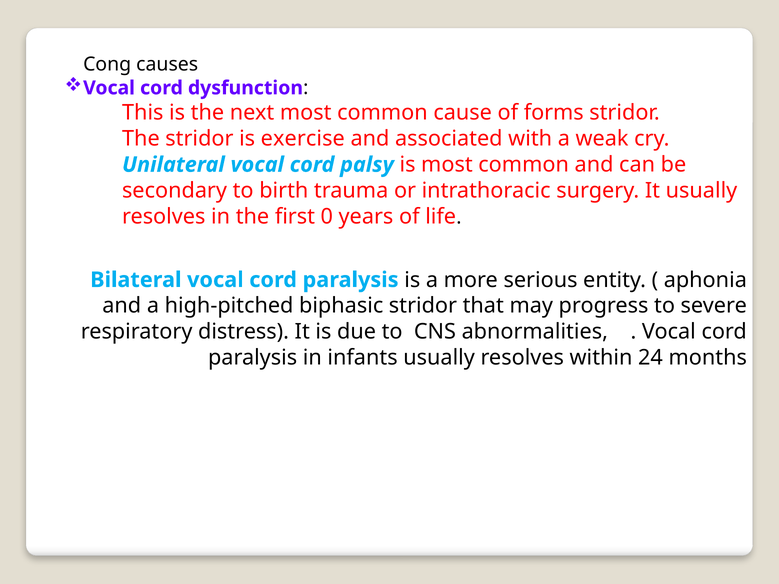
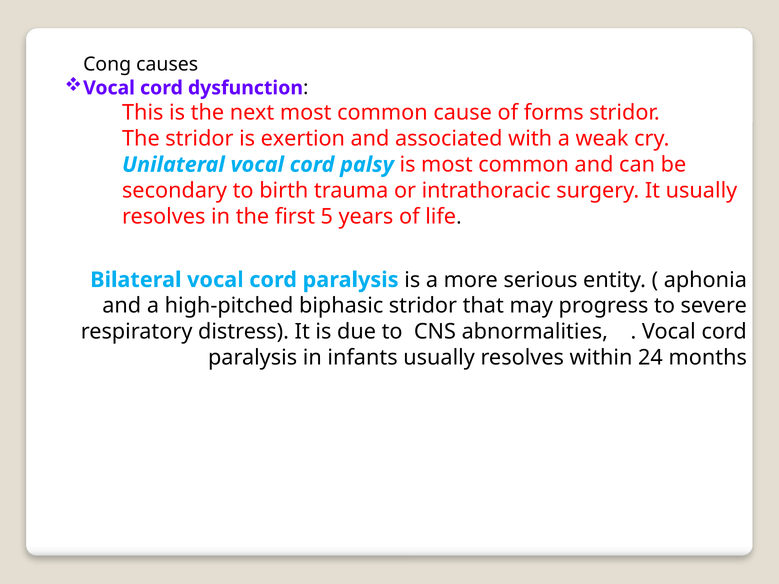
exercise: exercise -> exertion (303, 139)
0: 0 -> 5 (327, 217)
